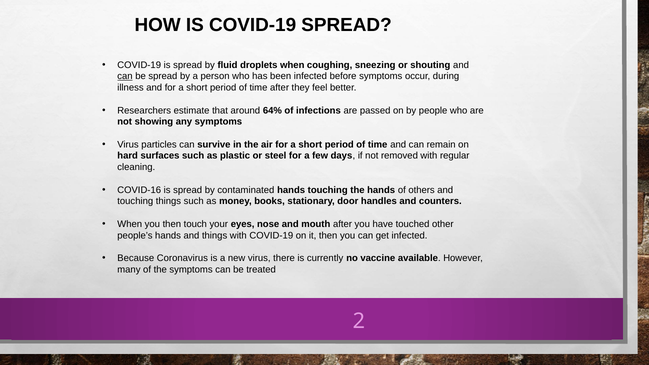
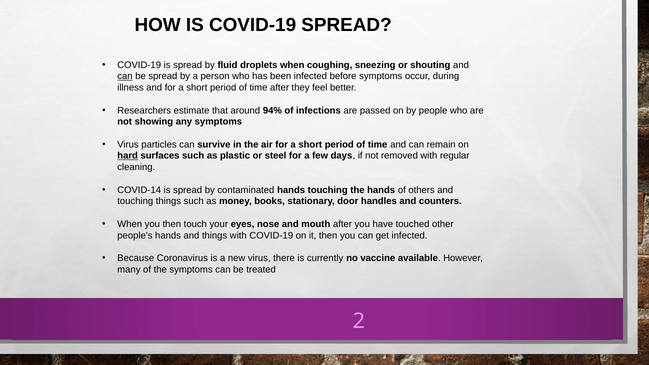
64%: 64% -> 94% (272, 110)
hard underline: none -> present (128, 156)
COVID-16: COVID-16 -> COVID-14 (139, 190)
